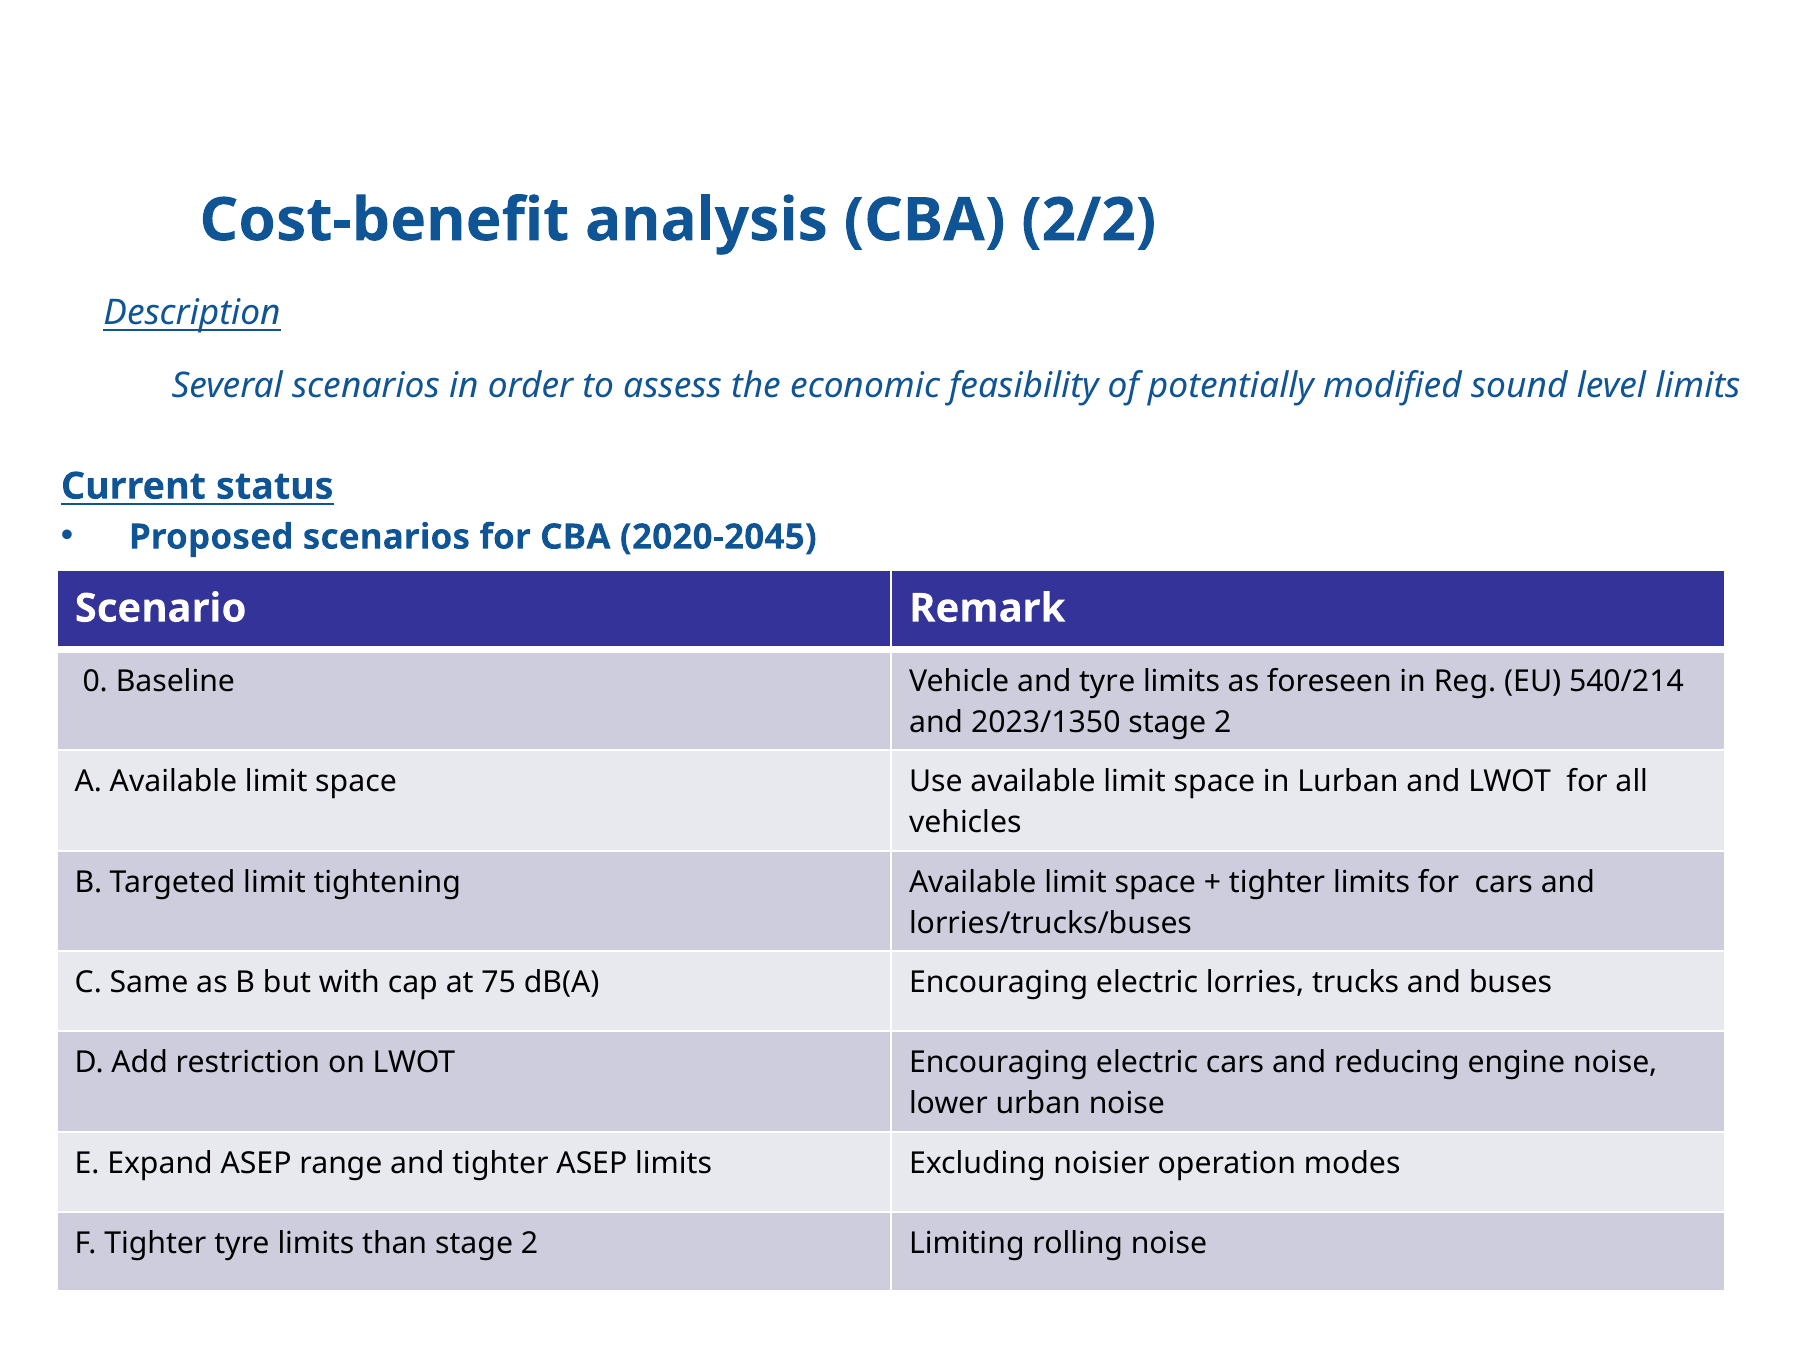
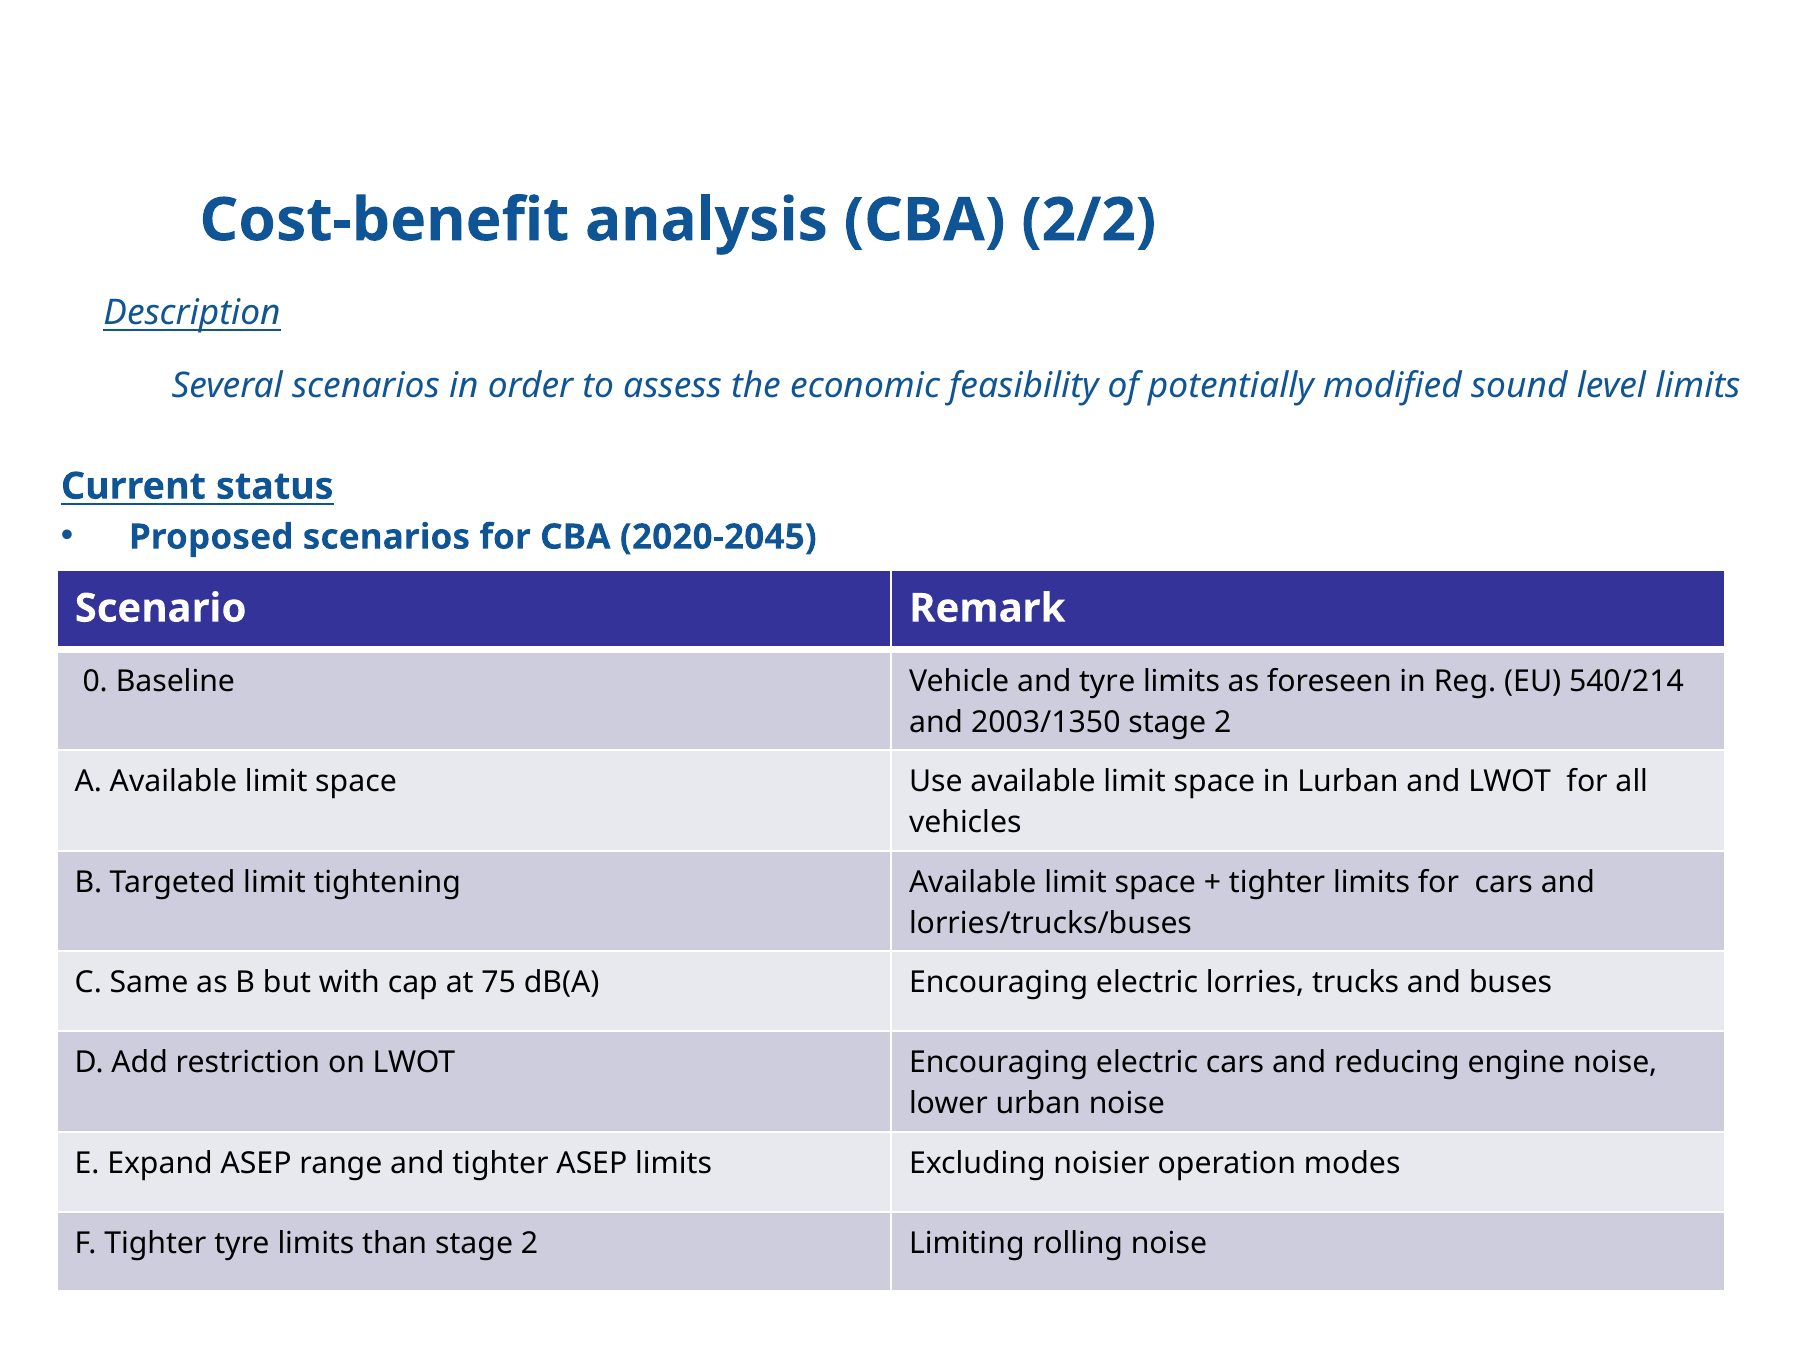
2023/1350: 2023/1350 -> 2003/1350 (1046, 722)
